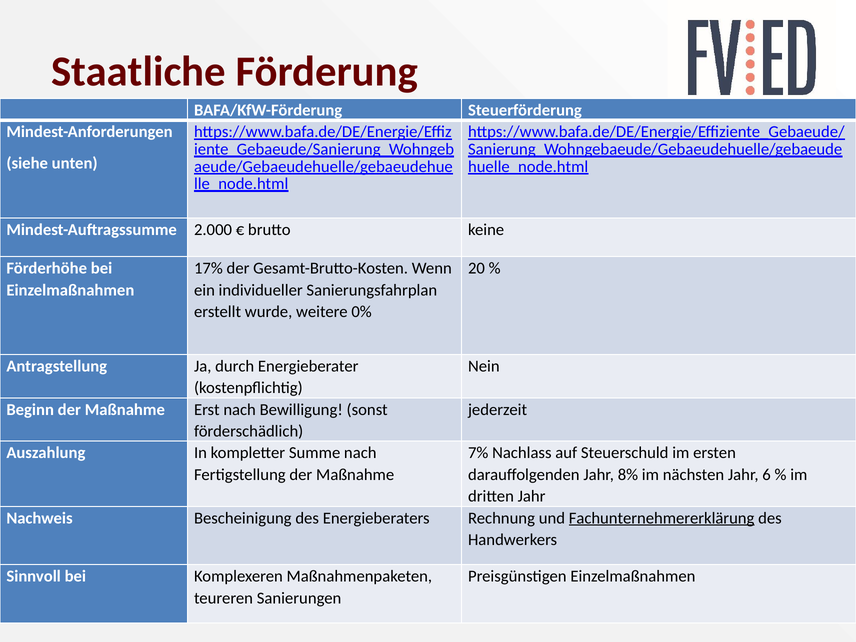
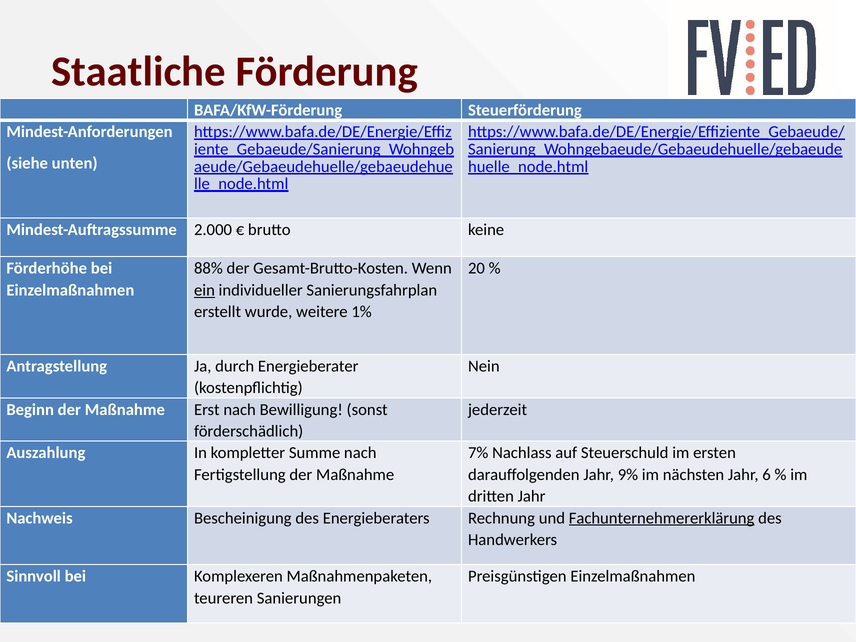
17%: 17% -> 88% (208, 268)
ein underline: none -> present (204, 290)
0%: 0% -> 1% (362, 312)
8%: 8% -> 9% (628, 475)
